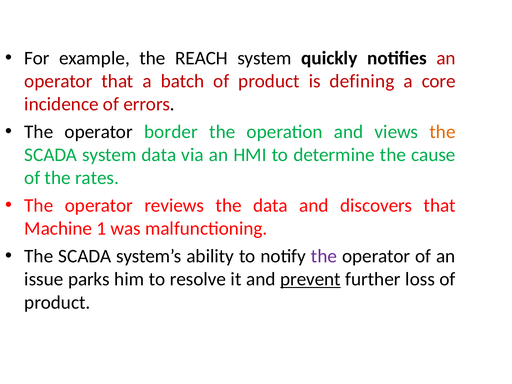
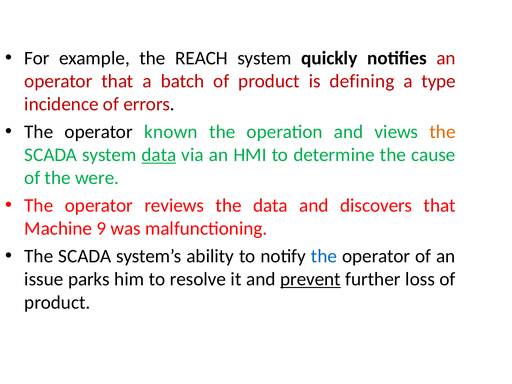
core: core -> type (439, 81)
border: border -> known (171, 132)
data underline: none -> present (159, 155)
rates: rates -> were (97, 178)
1: 1 -> 9 (101, 229)
the colour: purple -> blue (324, 256)
